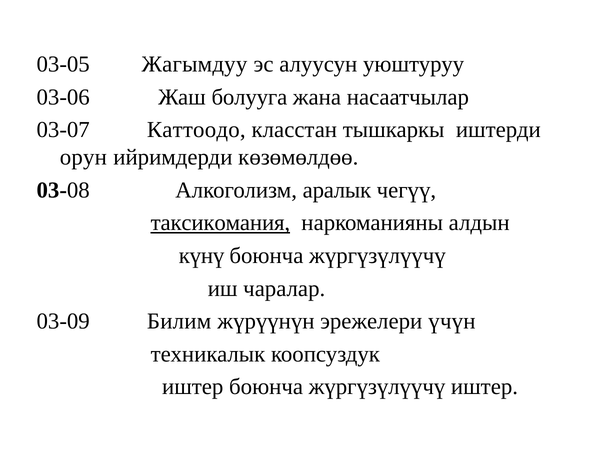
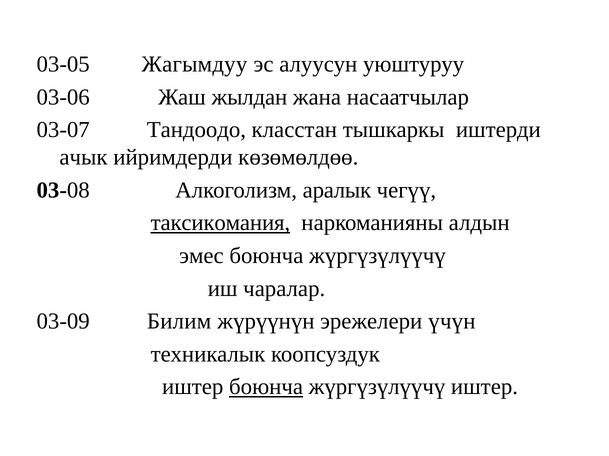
болууга: болууга -> жылдан (249, 97)
Каттоодо: Каттоодо -> Тандоодо (196, 130)
орун: орун -> ачык (83, 158)
күнү: күнү -> эмес (201, 256)
боюнча underline: none -> present (266, 388)
